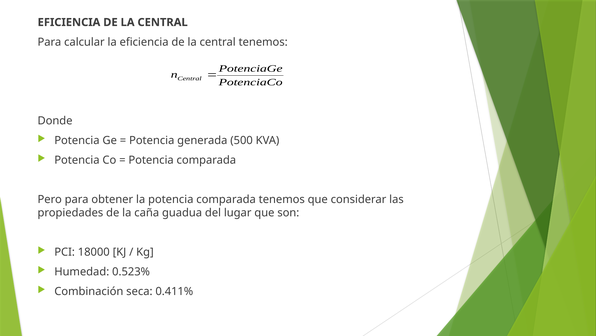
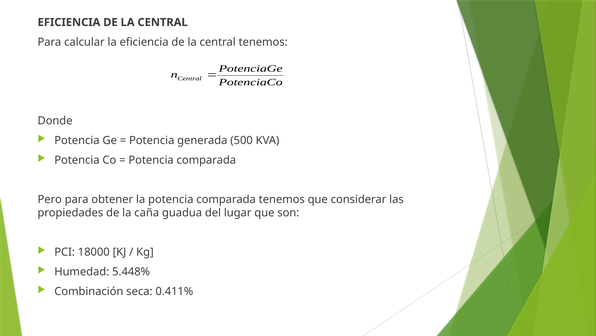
0.523%: 0.523% -> 5.448% (131, 271)
